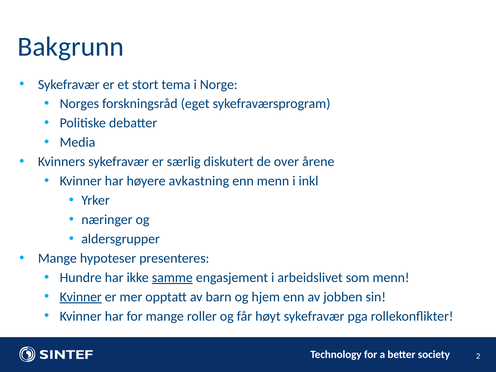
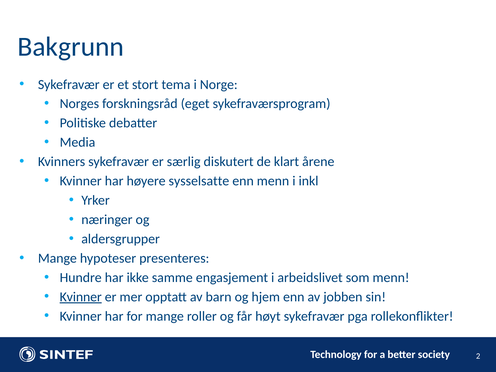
over: over -> klart (286, 162)
avkastning: avkastning -> sysselsatte (199, 181)
samme underline: present -> none (172, 278)
